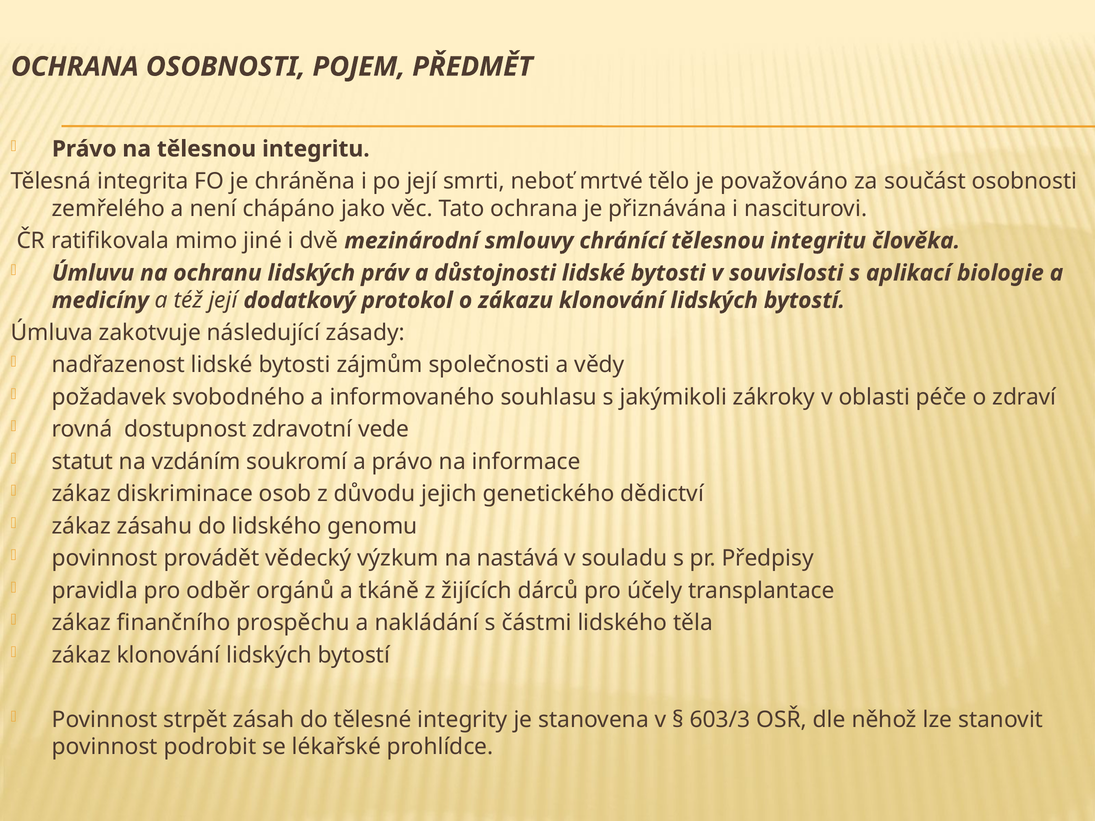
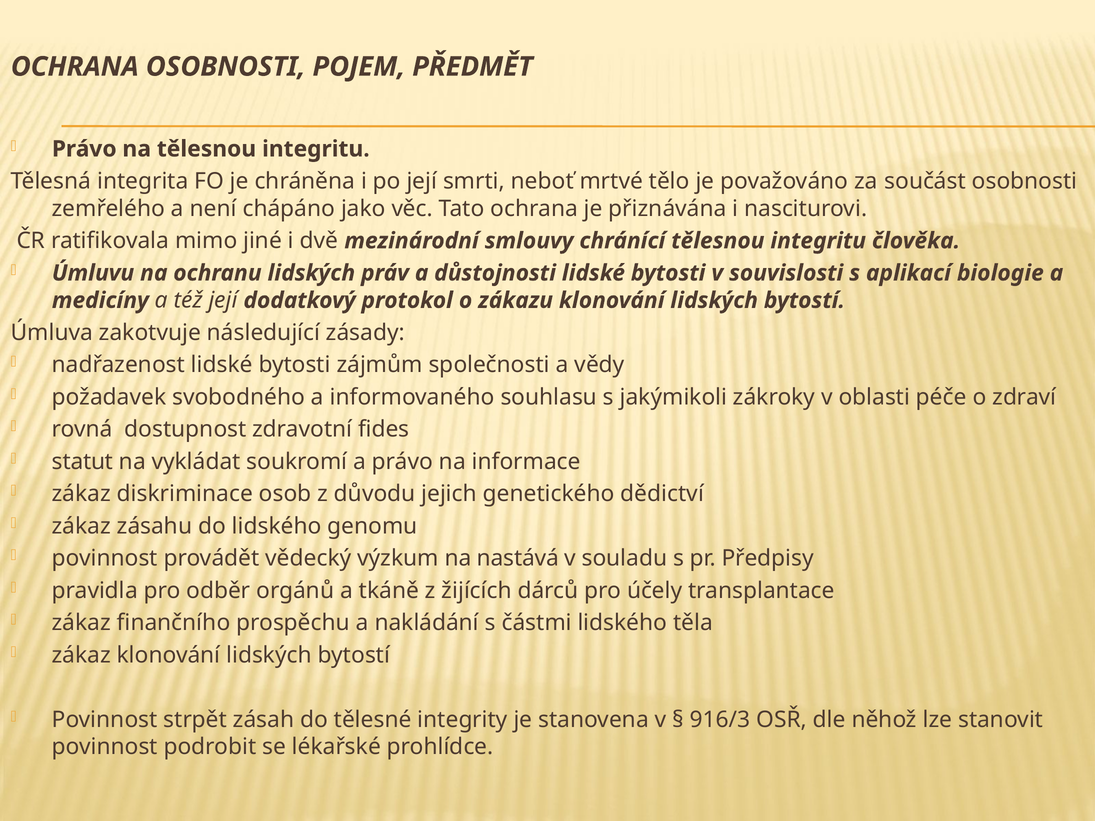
vede: vede -> fides (384, 429)
vzdáním: vzdáním -> vykládat (196, 462)
603/3: 603/3 -> 916/3 (720, 720)
